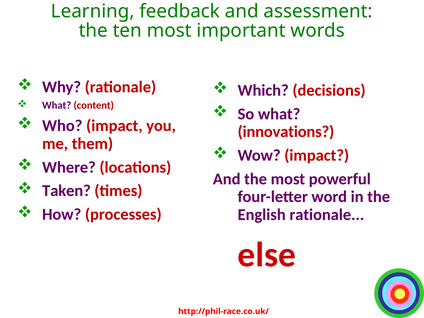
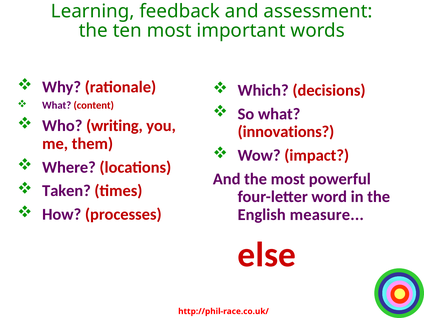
Who impact: impact -> writing (114, 126)
English rationale: rationale -> measure (327, 215)
